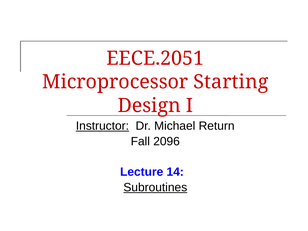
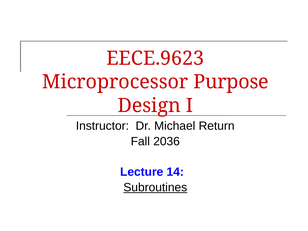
EECE.2051: EECE.2051 -> EECE.9623 (155, 58)
Starting: Starting -> Purpose (231, 82)
Instructor underline: present -> none (102, 126)
2096: 2096 -> 2036 (167, 141)
